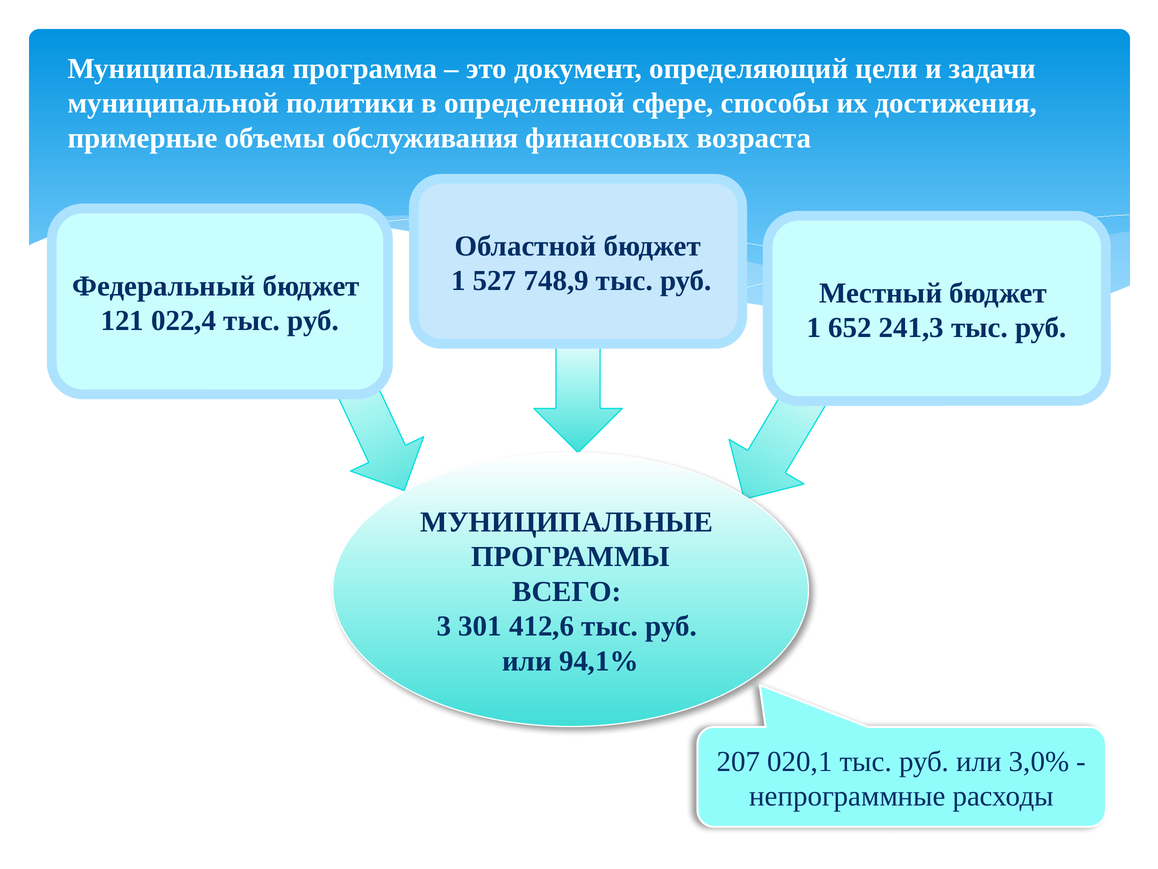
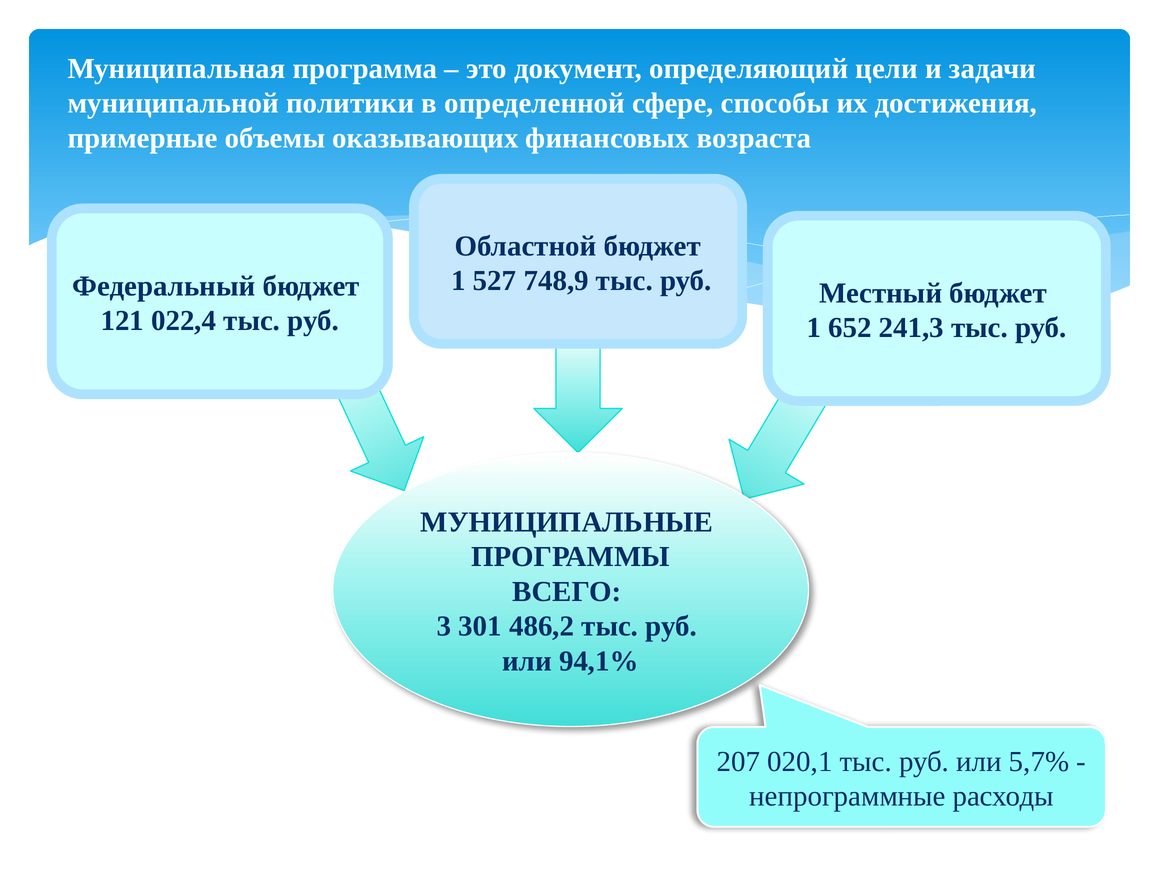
обслуживания: обслуживания -> оказывающих (425, 138)
412,6: 412,6 -> 486,2 (542, 626)
3,0%: 3,0% -> 5,7% (1039, 761)
